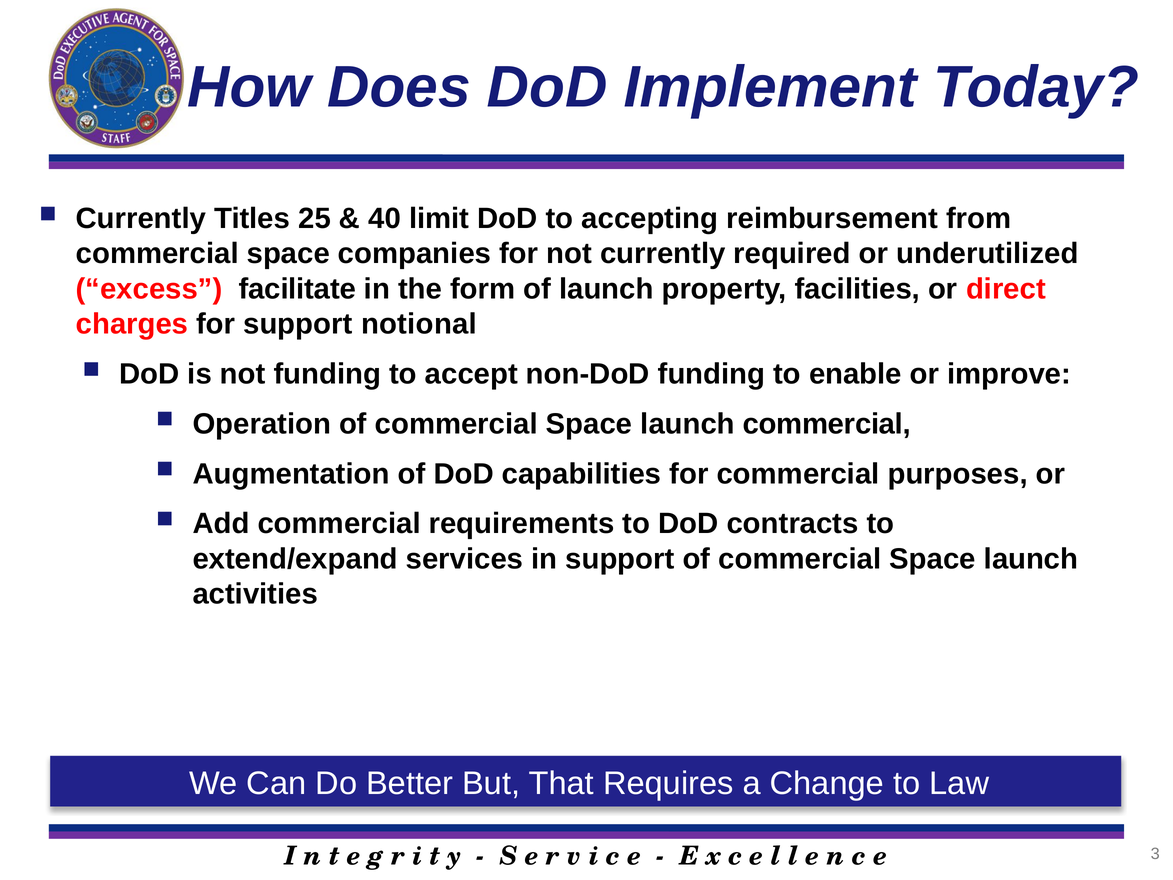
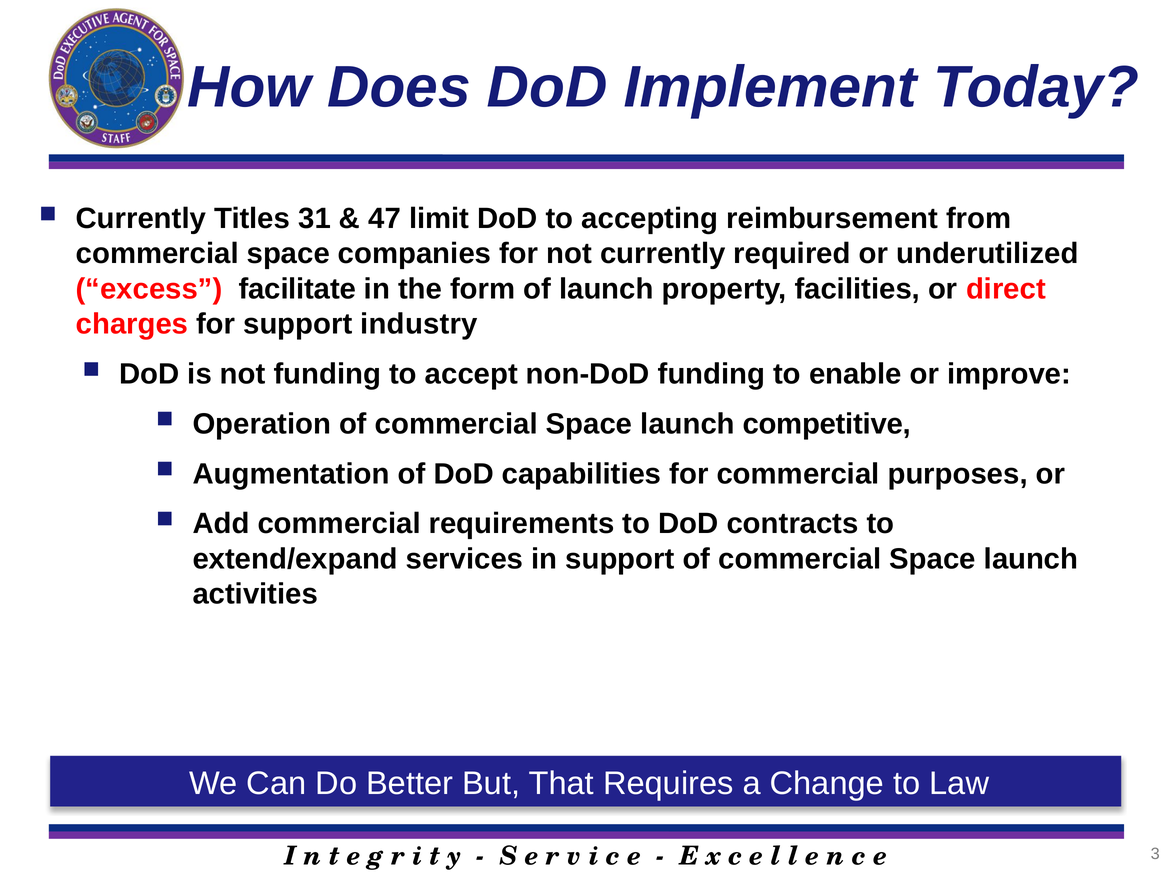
25: 25 -> 31 (315, 219)
40: 40 -> 47 (385, 219)
notional: notional -> industry (419, 324)
launch commercial: commercial -> competitive (827, 424)
